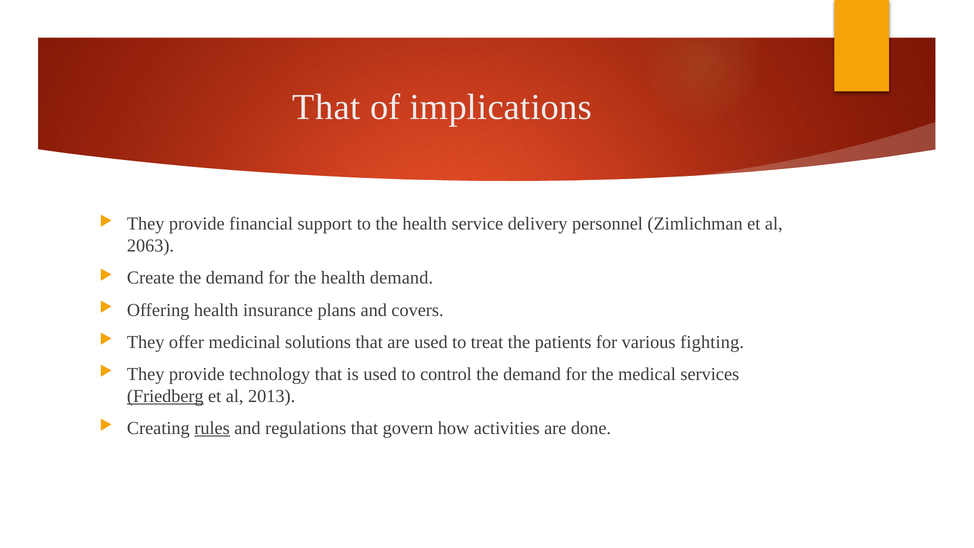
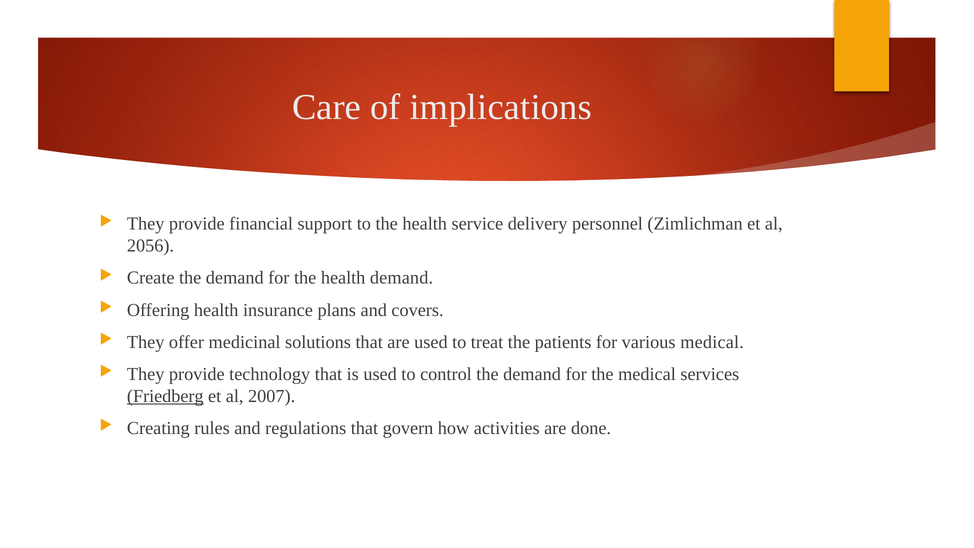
That: That -> Care (327, 107)
2063: 2063 -> 2056 (150, 246)
various fighting: fighting -> medical (712, 342)
2013: 2013 -> 2007 (272, 396)
rules underline: present -> none (212, 428)
